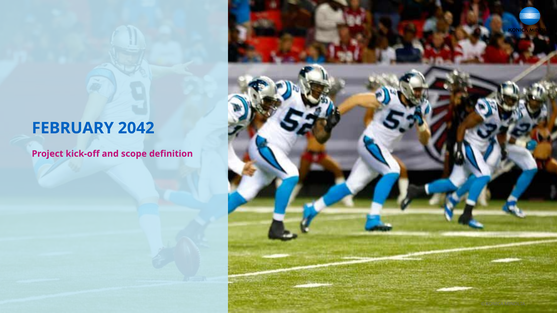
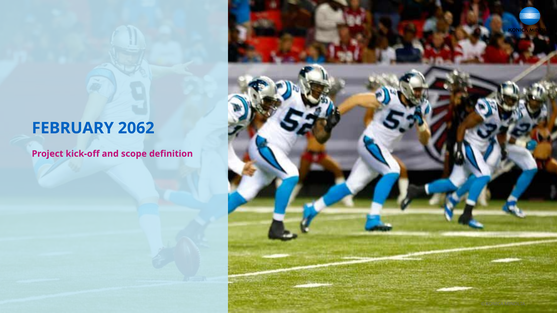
2042: 2042 -> 2062 (136, 128)
